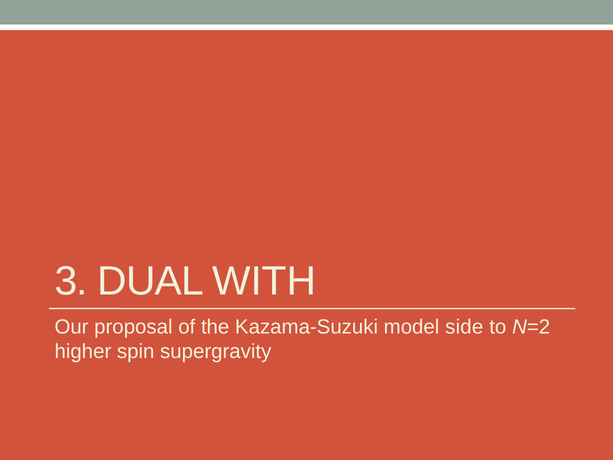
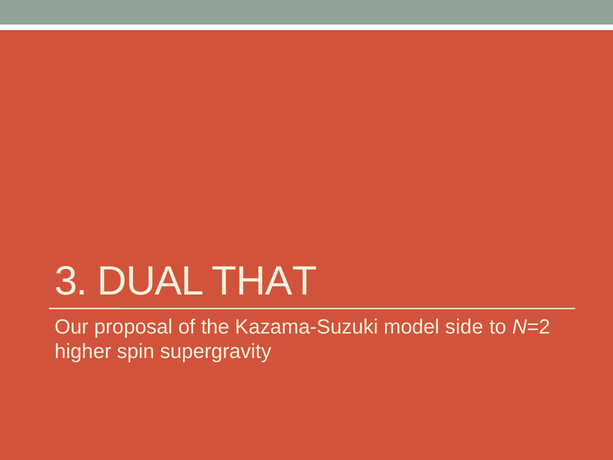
WITH: WITH -> THAT (264, 281)
